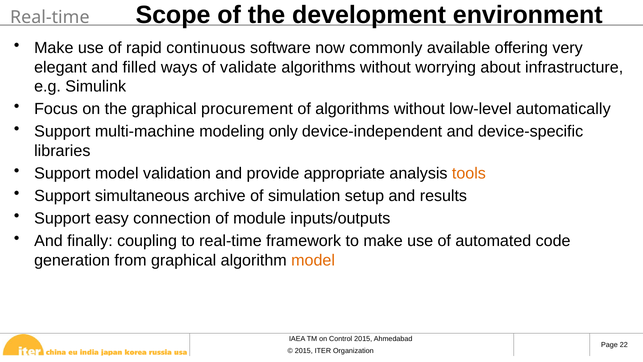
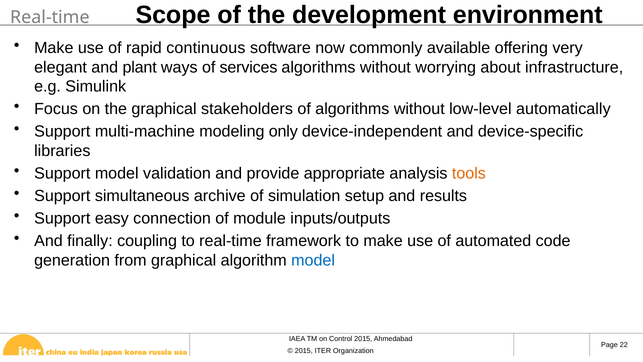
filled: filled -> plant (140, 67)
validate: validate -> services (249, 67)
procurement: procurement -> stakeholders (247, 109)
model colour: orange -> blue (313, 260)
